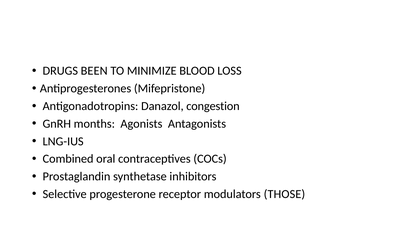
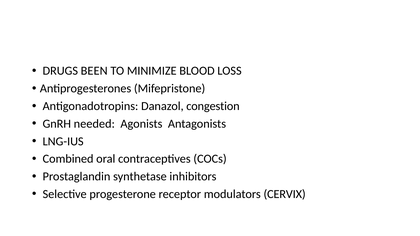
months: months -> needed (94, 124)
THOSE: THOSE -> CERVIX (285, 194)
